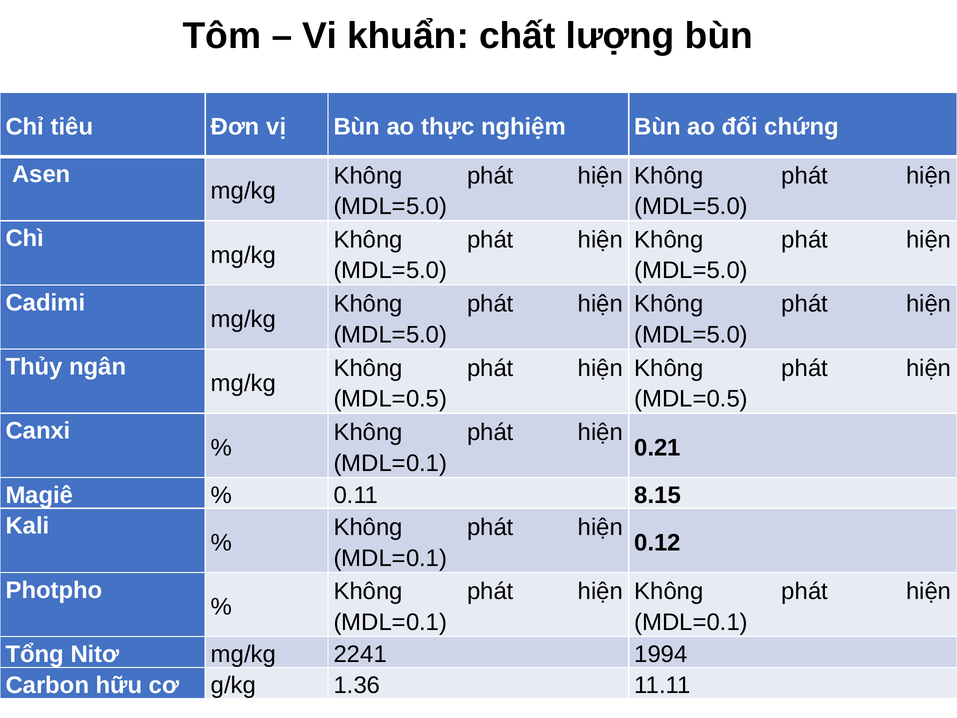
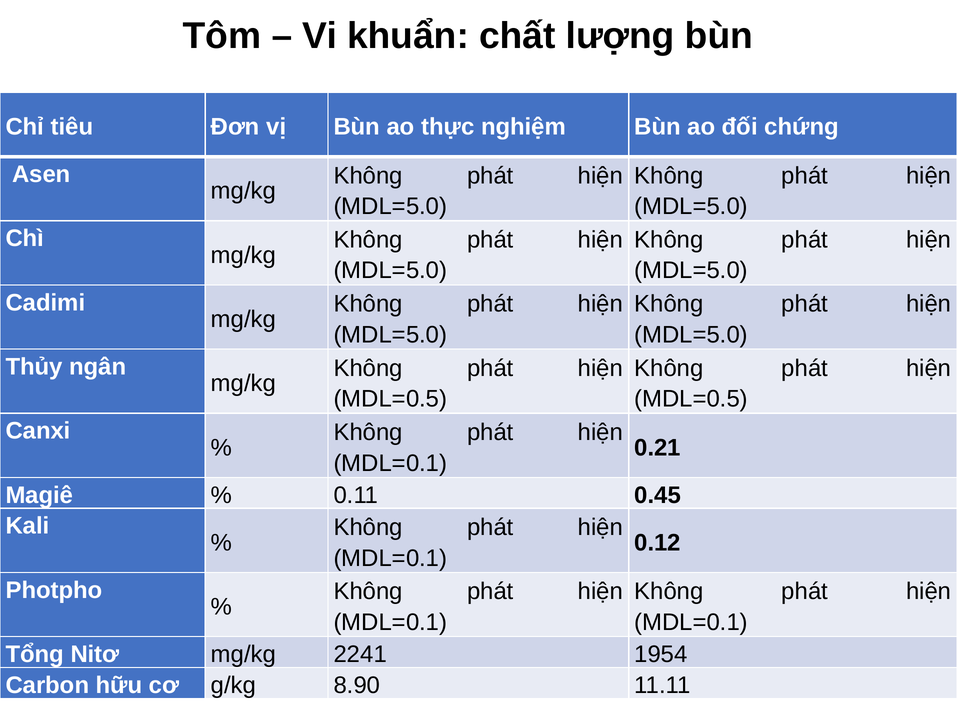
8.15: 8.15 -> 0.45 (658, 495)
1994: 1994 -> 1954 (661, 654)
1.36: 1.36 -> 8.90 (357, 685)
